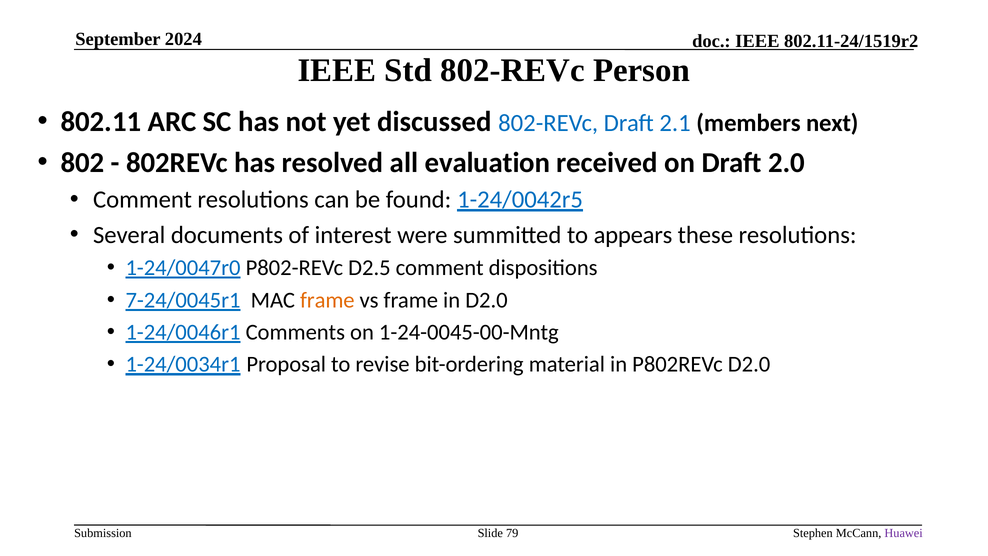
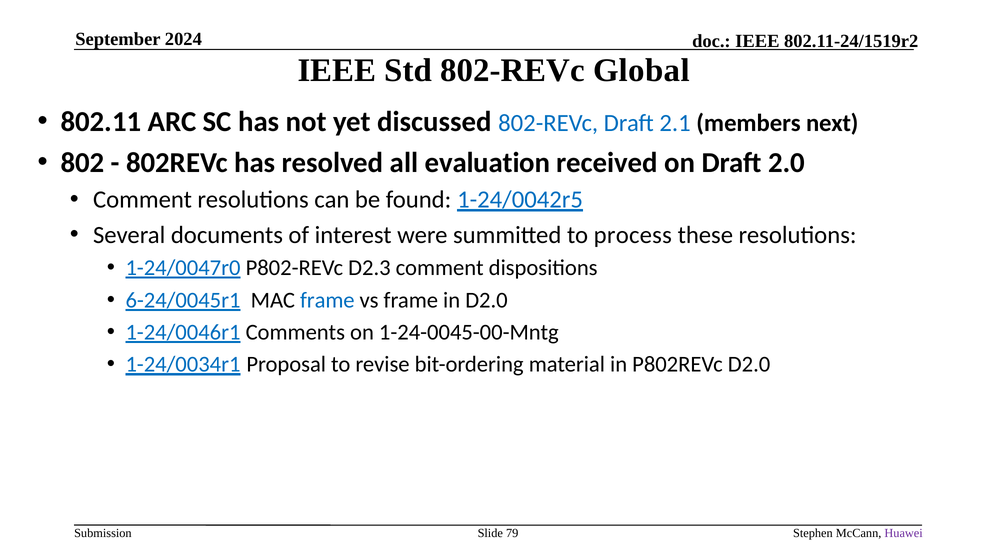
Person: Person -> Global (641, 70)
appears: appears -> process (633, 235)
D2.5: D2.5 -> D2.3 (369, 268)
7-24/0045r1: 7-24/0045r1 -> 6-24/0045r1 (183, 300)
frame colour: orange -> blue (327, 300)
